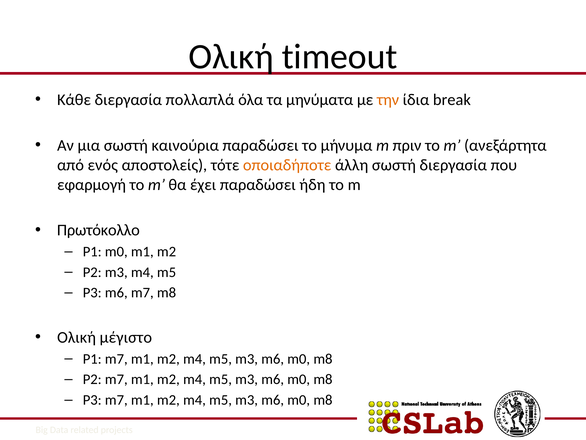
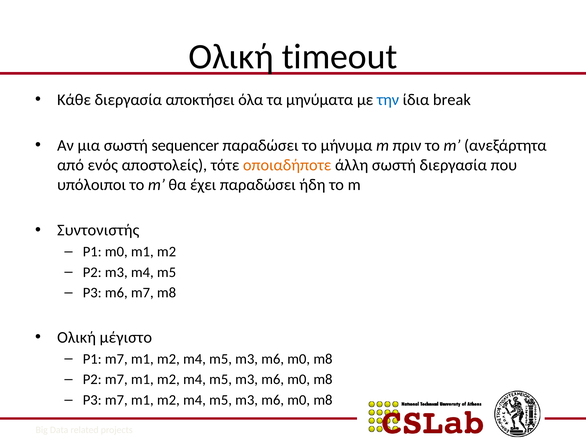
πολλαπλά: πολλαπλά -> αποκτήσει (200, 100)
την colour: orange -> blue (388, 100)
καινούρια: καινούρια -> sequencer (185, 145)
εφαρμογή: εφαρμογή -> υπόλοιποι (92, 184)
Πρωτόκολλο: Πρωτόκολλο -> Συντονιστής (98, 230)
